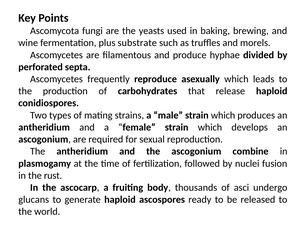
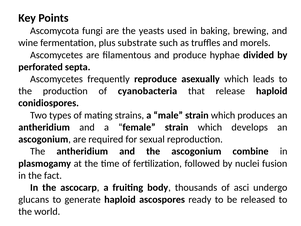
carbohydrates: carbohydrates -> cyanobacteria (148, 91)
rust: rust -> fact (53, 175)
